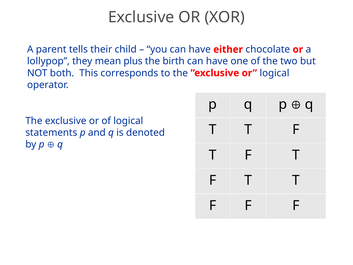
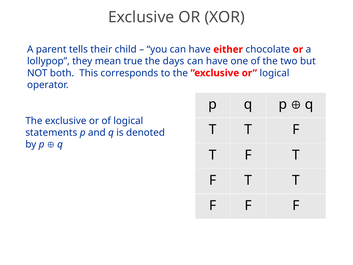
plus: plus -> true (133, 61)
birth: birth -> days (173, 61)
